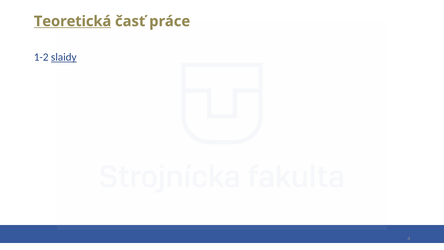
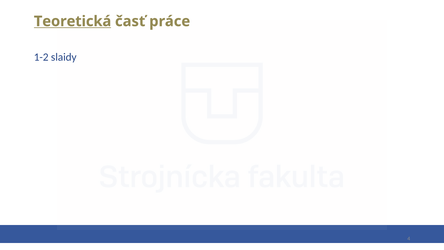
slaidy underline: present -> none (64, 57)
